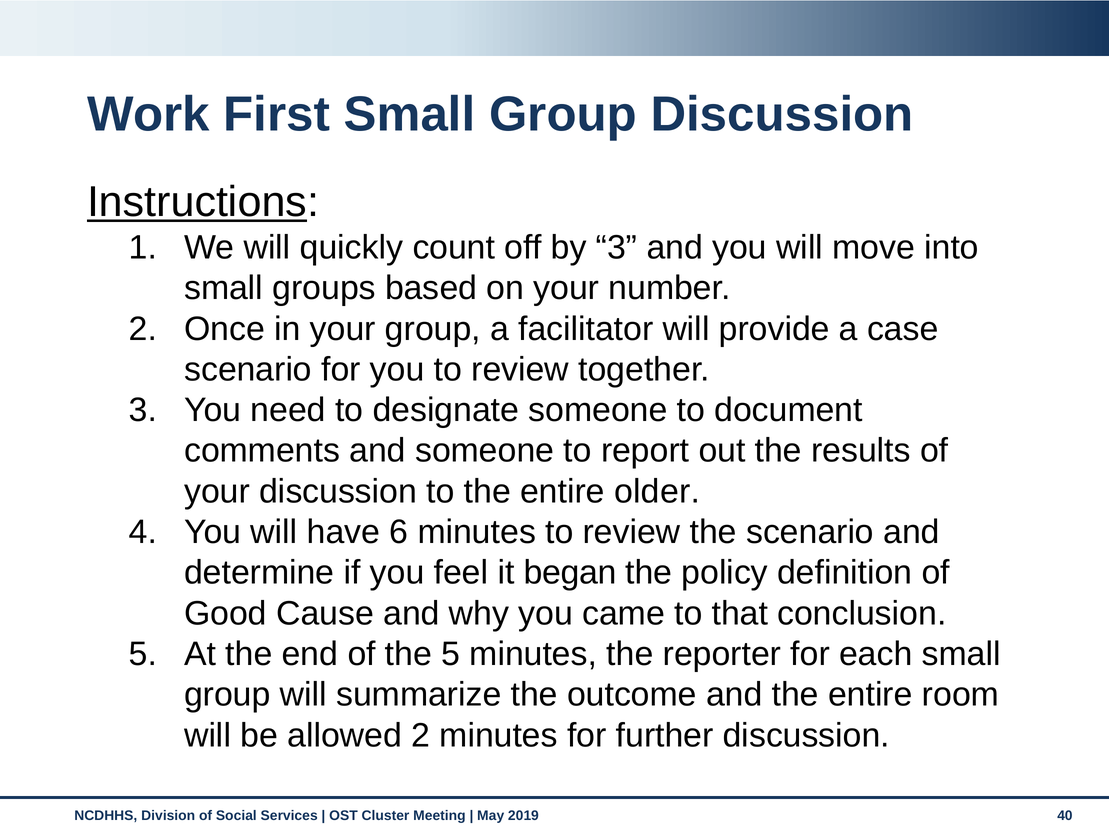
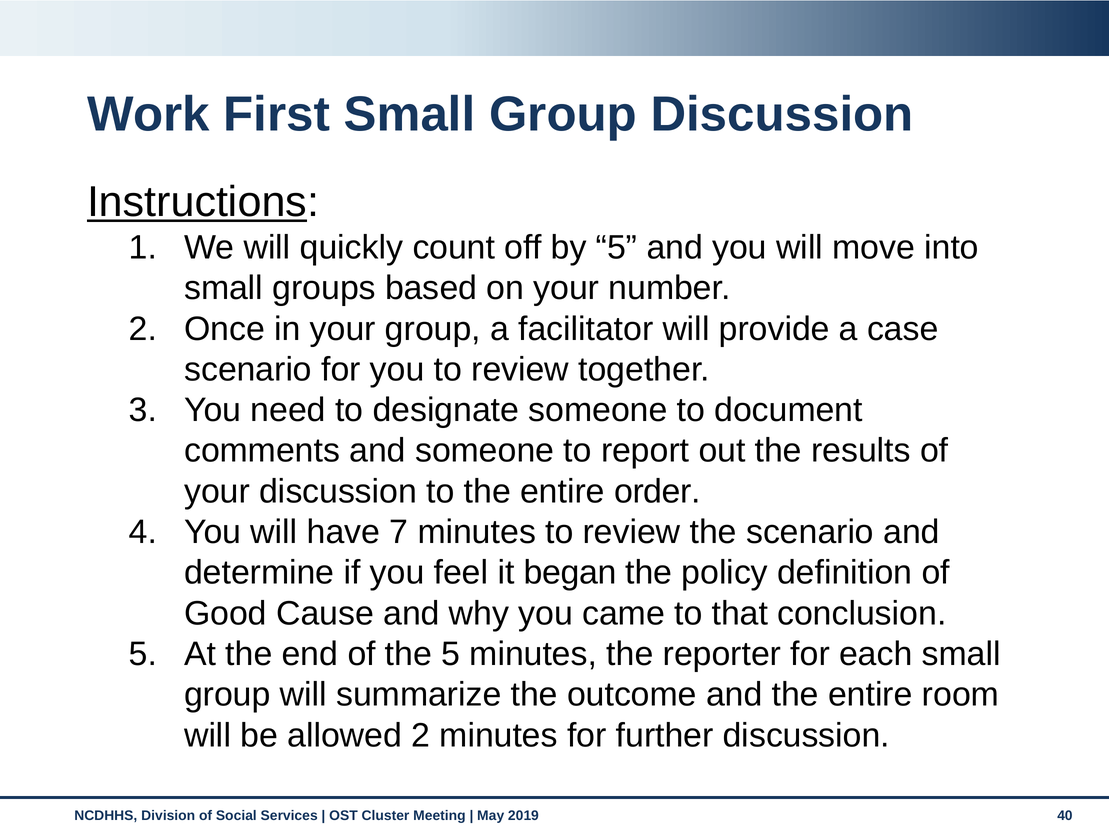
by 3: 3 -> 5 (617, 247)
older: older -> order (657, 491)
6: 6 -> 7 (399, 532)
